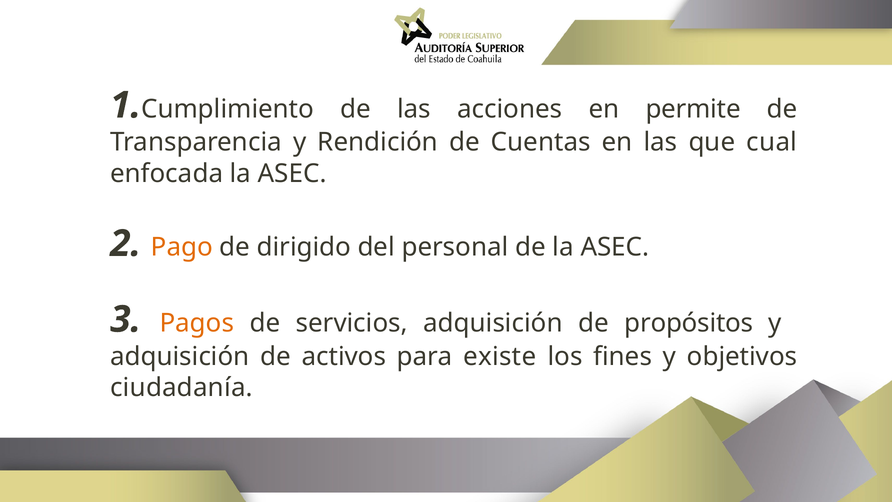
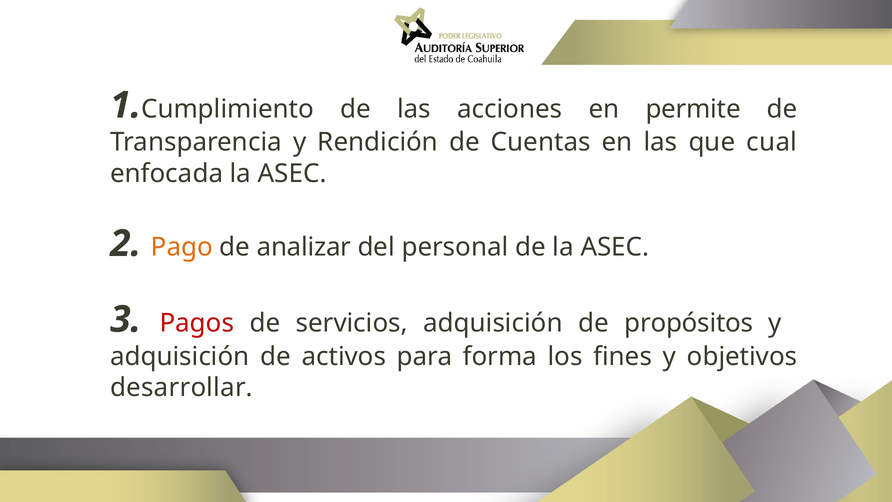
dirigido: dirigido -> analizar (304, 247)
Pagos colour: orange -> red (197, 323)
existe: existe -> forma (500, 356)
ciudadanía: ciudadanía -> desarrollar (182, 388)
